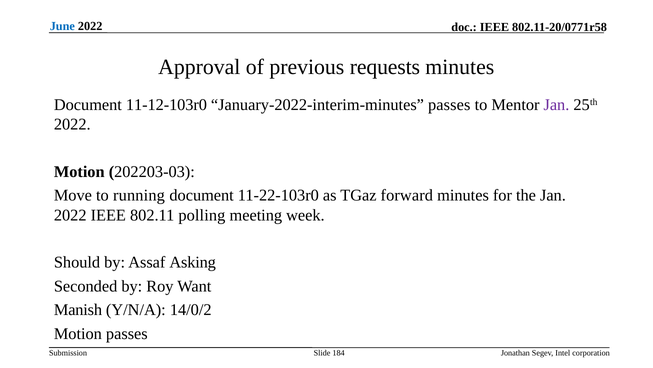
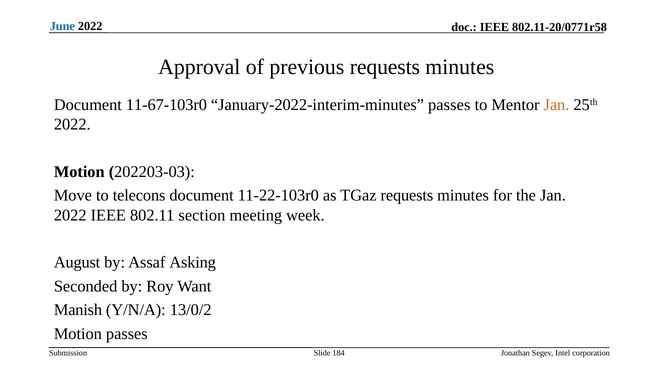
11-12-103r0: 11-12-103r0 -> 11-67-103r0 (166, 104)
Jan colour: purple -> orange (556, 104)
running: running -> telecons (139, 195)
TGaz forward: forward -> requests (407, 195)
polling: polling -> section (202, 215)
Should: Should -> August (77, 262)
14/0/2: 14/0/2 -> 13/0/2 (191, 309)
